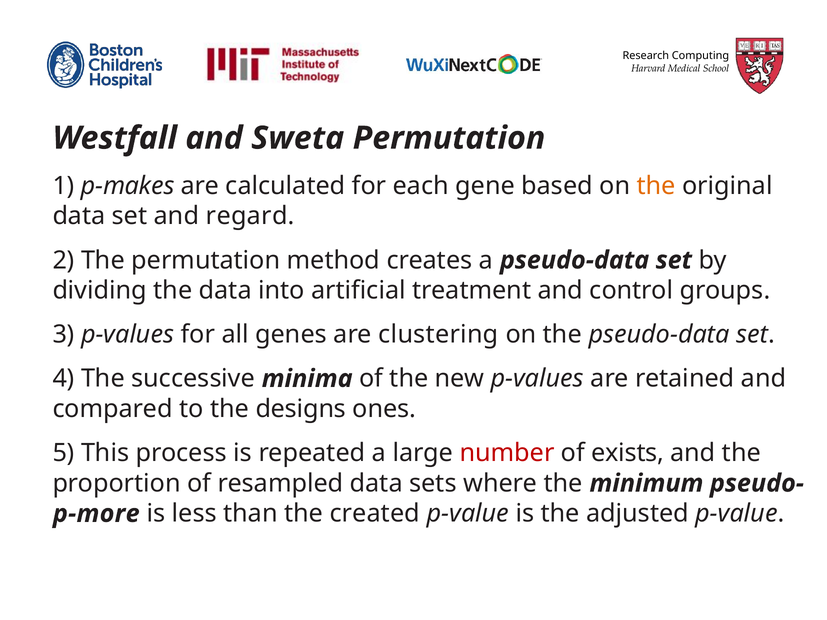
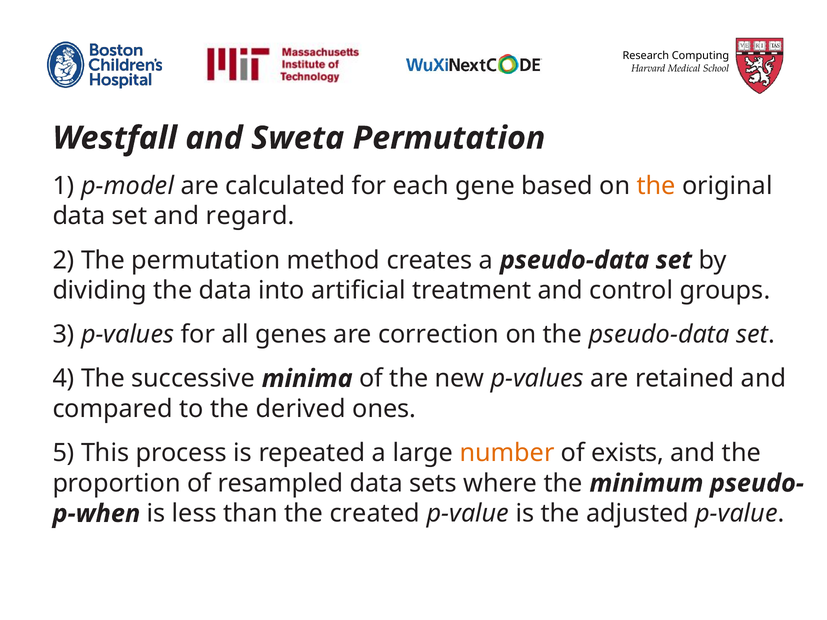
p-makes: p-makes -> p-model (128, 186)
clustering: clustering -> correction (439, 335)
designs: designs -> derived (301, 409)
number colour: red -> orange (507, 453)
p-more: p-more -> p-when (96, 514)
